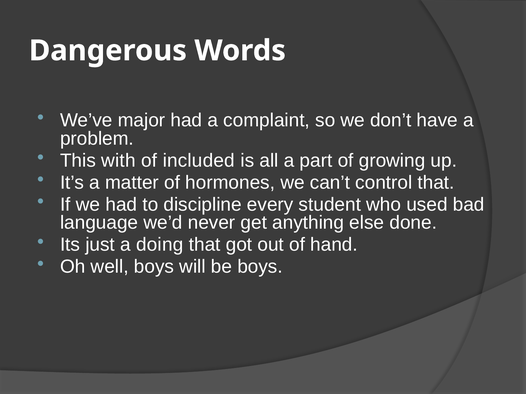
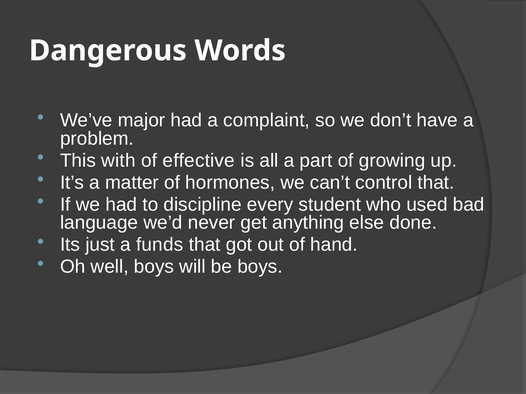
included: included -> effective (199, 161)
doing: doing -> funds (160, 245)
